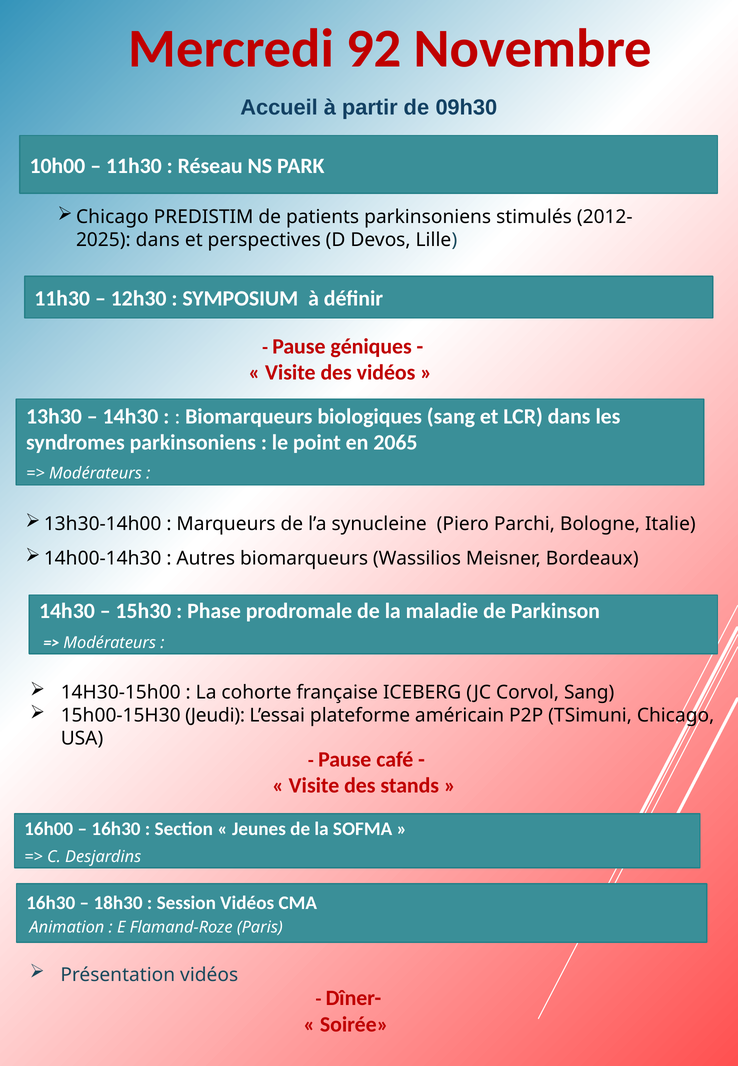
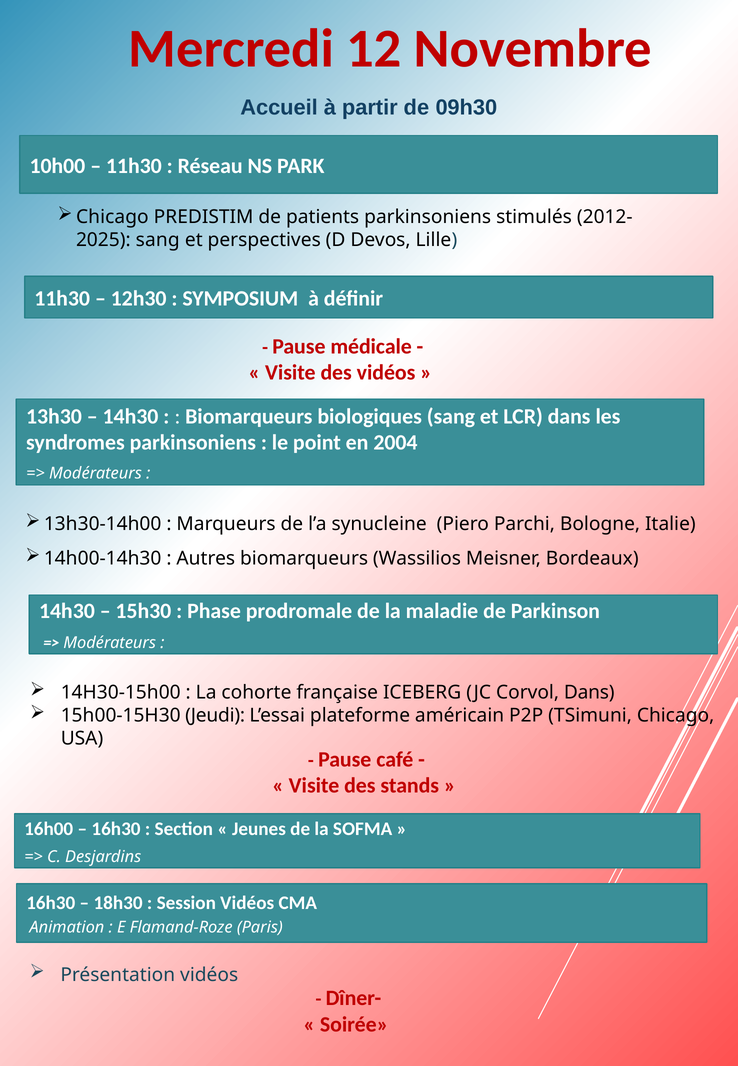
92: 92 -> 12 (374, 49)
2025 dans: dans -> sang (158, 240)
géniques: géniques -> médicale (371, 346)
2065: 2065 -> 2004 (395, 443)
Corvol Sang: Sang -> Dans (589, 693)
